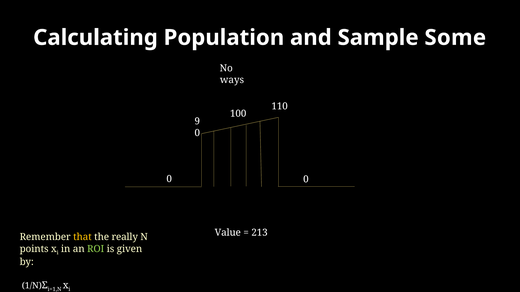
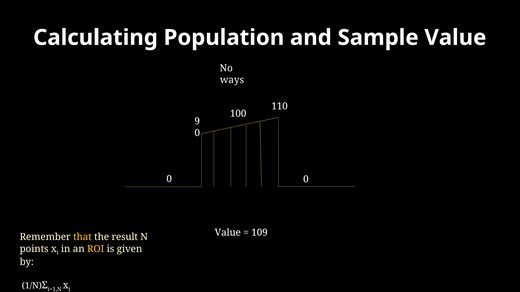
Sample Some: Some -> Value (455, 38)
213: 213 -> 109 (259, 233)
really: really -> result (125, 238)
ROI colour: light green -> yellow (96, 249)
